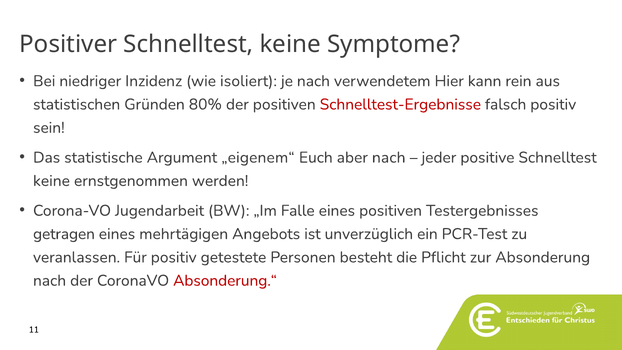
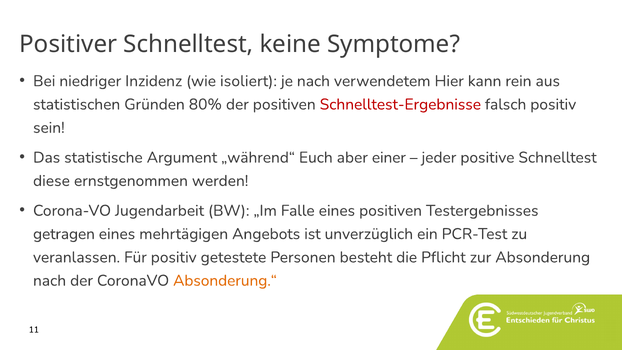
„eigenem“: „eigenem“ -> „während“ (258, 157)
aber nach: nach -> einer (389, 157)
keine: keine -> diese (51, 181)
Absonderung.“ colour: red -> orange (225, 280)
